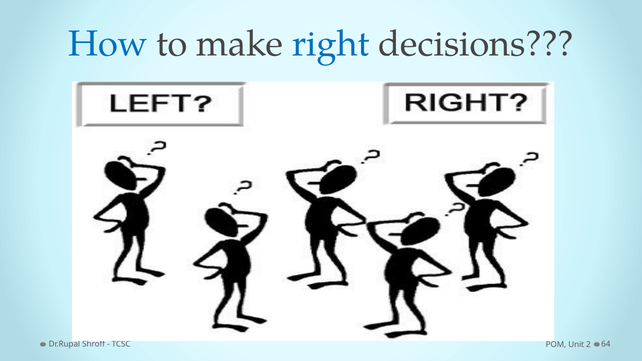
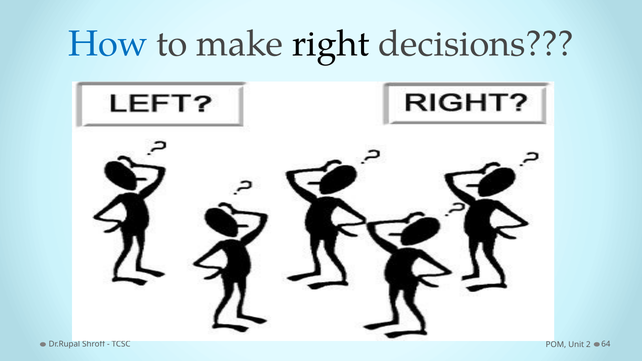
right colour: blue -> black (331, 44)
